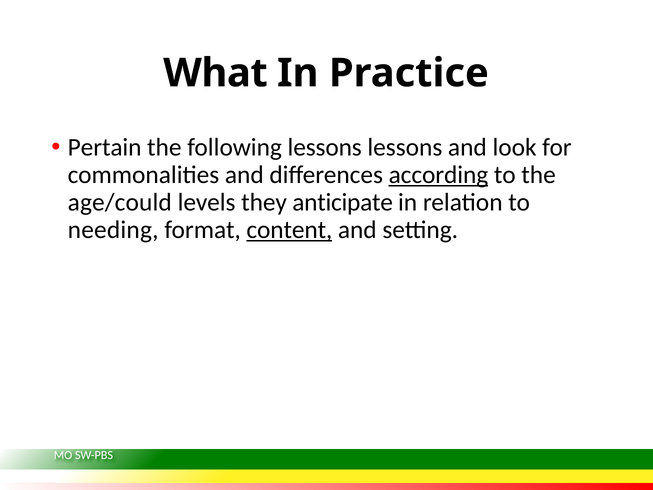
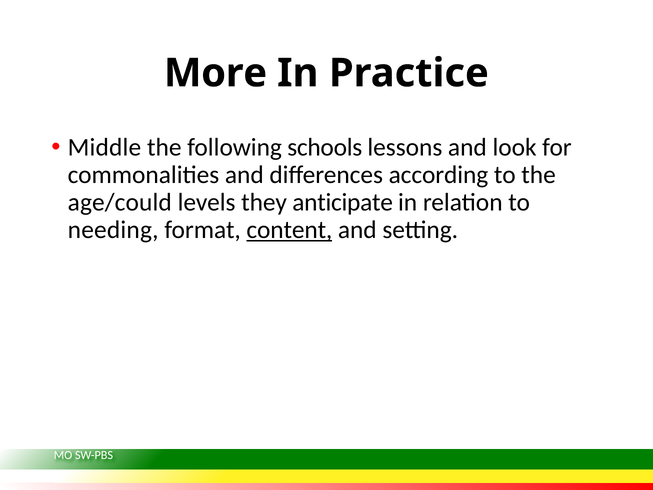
What: What -> More (215, 73)
Pertain: Pertain -> Middle (104, 147)
following lessons: lessons -> schools (325, 147)
according underline: present -> none (438, 175)
